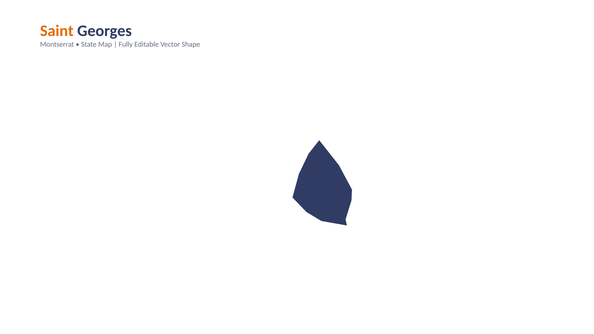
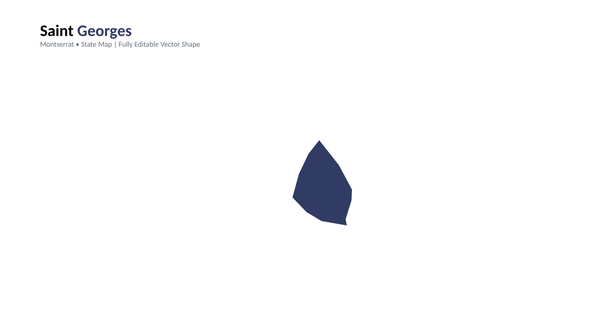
Saint colour: orange -> black (57, 31)
